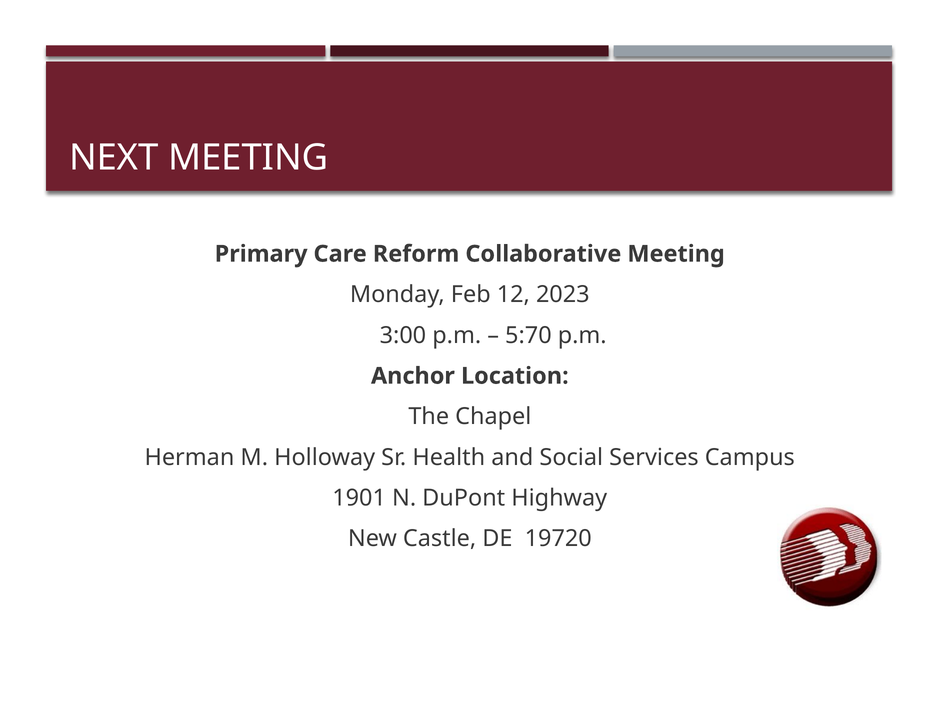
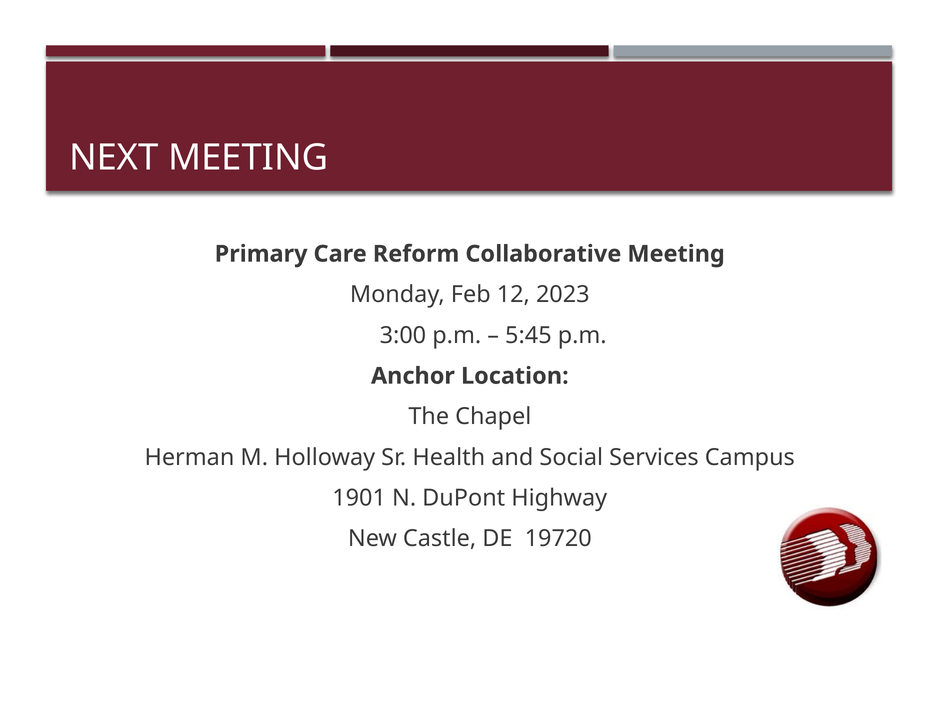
5:70: 5:70 -> 5:45 (528, 335)
